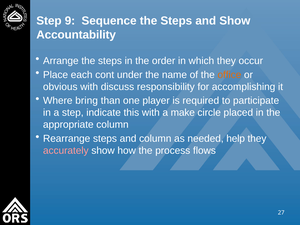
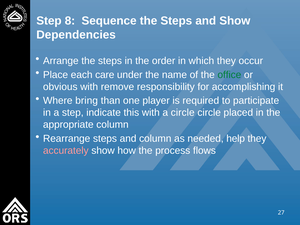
9: 9 -> 8 (70, 21)
Accountability: Accountability -> Dependencies (76, 35)
cont: cont -> care (105, 75)
office colour: orange -> green (229, 75)
discuss: discuss -> remove (117, 87)
a make: make -> circle (183, 113)
